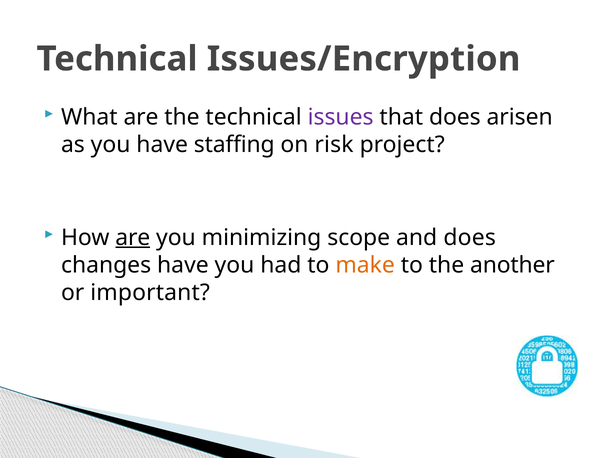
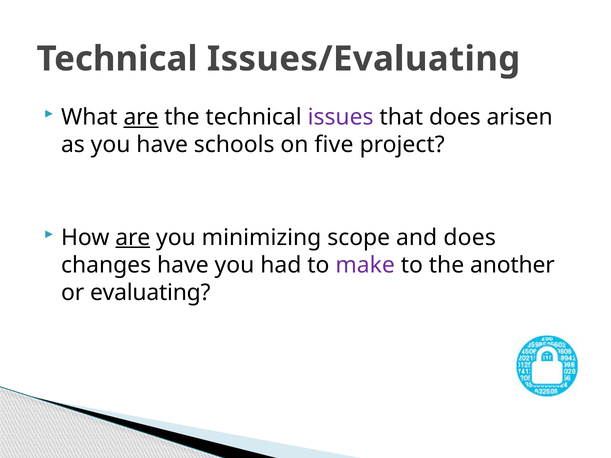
Issues/Encryption: Issues/Encryption -> Issues/Evaluating (363, 59)
are underline: none -> present (141, 117)
staffing: staffing -> schools (234, 145)
risk: risk -> five (334, 145)
make colour: orange -> purple (365, 265)
important: important -> evaluating (150, 293)
